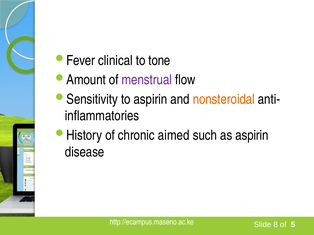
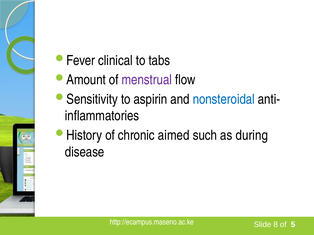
tone: tone -> tabs (159, 61)
nonsteroidal colour: orange -> blue (224, 99)
as aspirin: aspirin -> during (252, 136)
